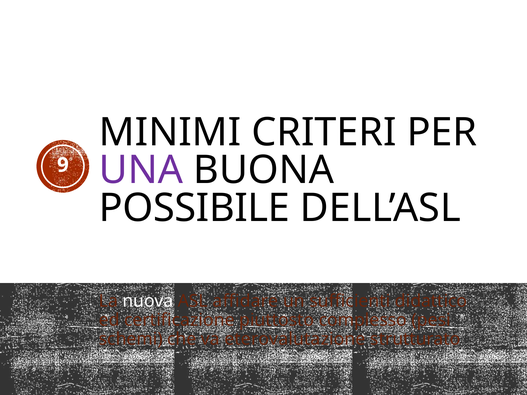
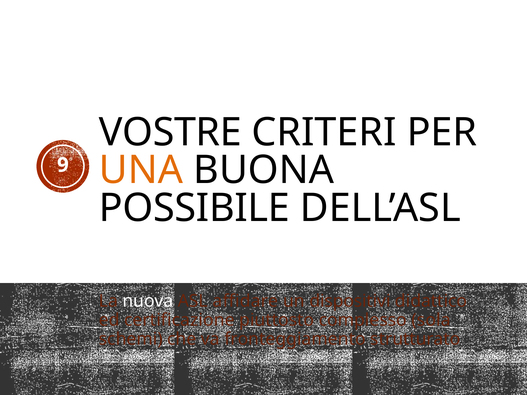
MINIMI: MINIMI -> VOSTRE (170, 132)
UNA colour: purple -> orange (141, 170)
sufficienti: sufficienti -> dispositivi (350, 301)
pesi: pesi -> sola (431, 320)
eterovalutazione: eterovalutazione -> fronteggiamento (295, 339)
